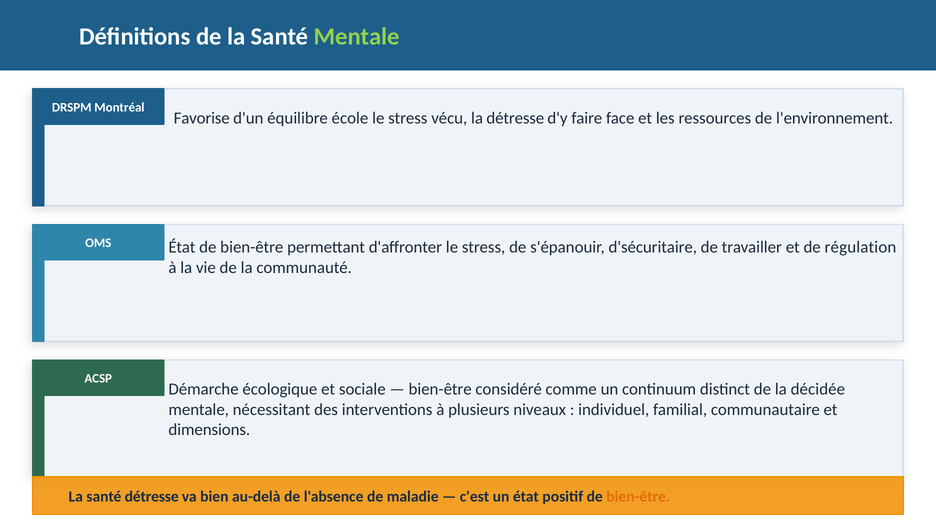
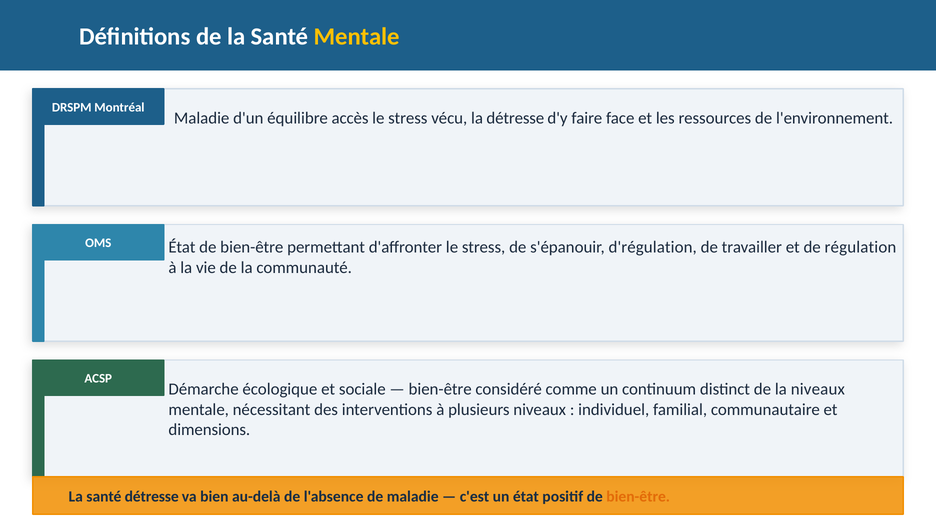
Mentale colour: light green -> yellow (357, 37)
Favorise: Favorise -> Maladie (202, 118)
école: école -> accès (350, 118)
d'sécuritaire: d'sécuritaire -> d'régulation (653, 248)
la décidée: décidée -> niveaux (818, 390)
